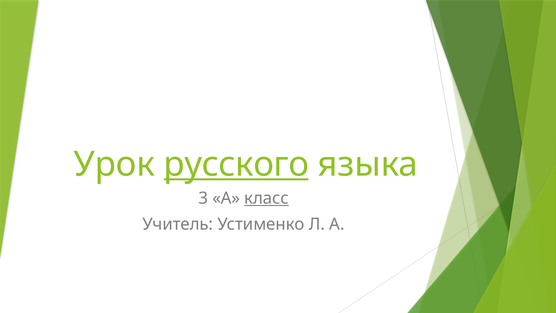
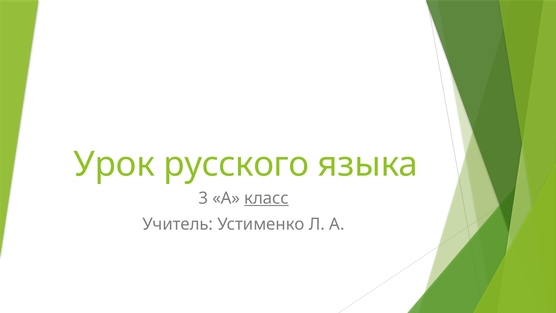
русского underline: present -> none (236, 164)
